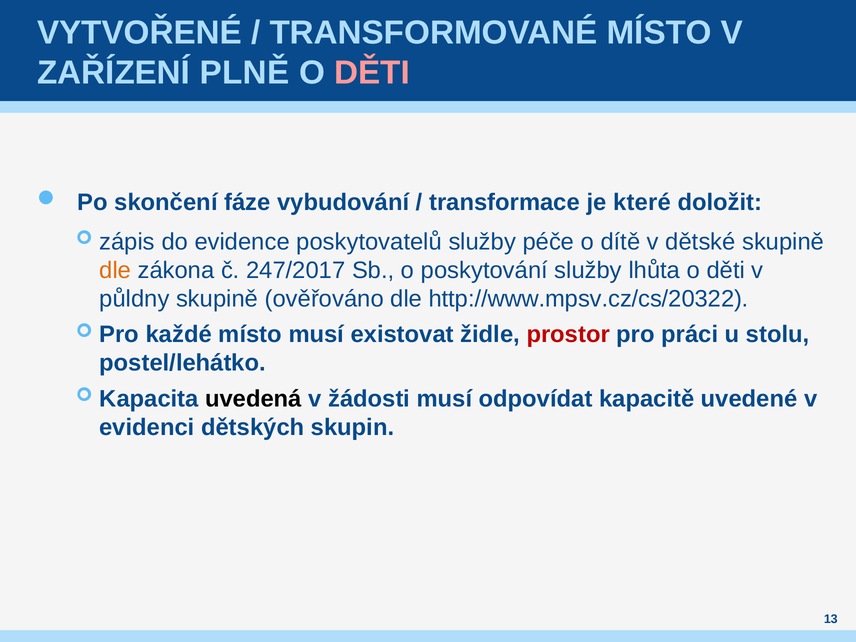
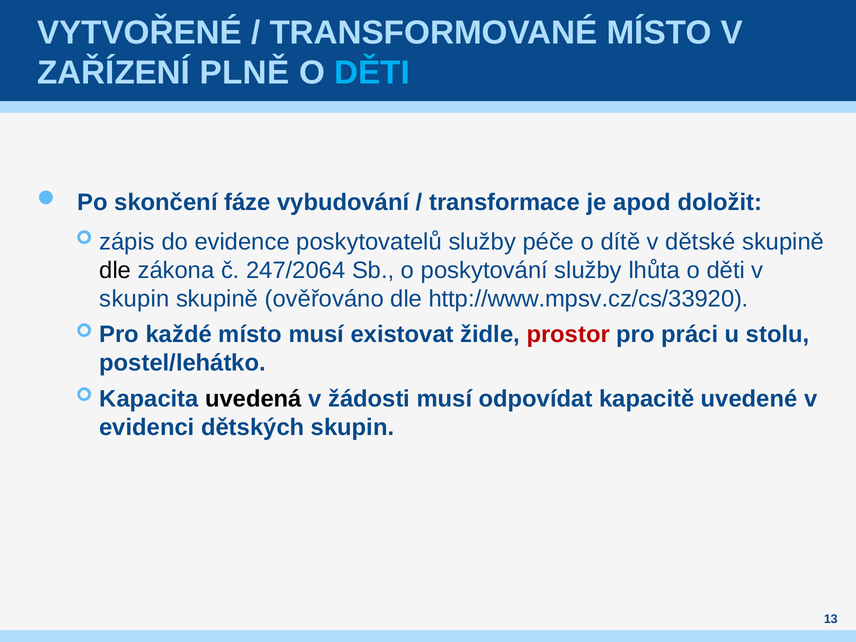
DĚTI colour: pink -> light blue (372, 73)
které: které -> apod (642, 202)
dle colour: orange -> black (115, 270)
247/2017: 247/2017 -> 247/2064 (296, 270)
půldny: půldny -> skupin (134, 299)
http://www.mpsv.cz/cs/20322: http://www.mpsv.cz/cs/20322 -> http://www.mpsv.cz/cs/33920 (589, 299)
